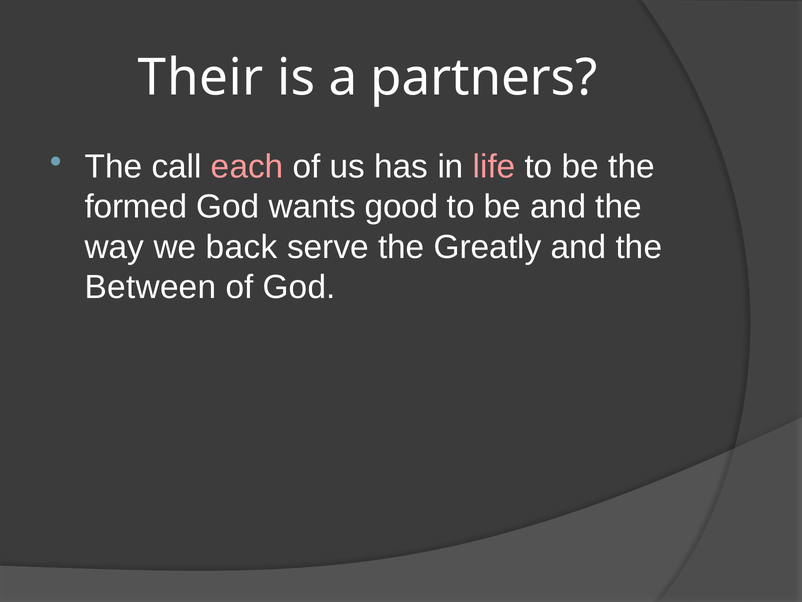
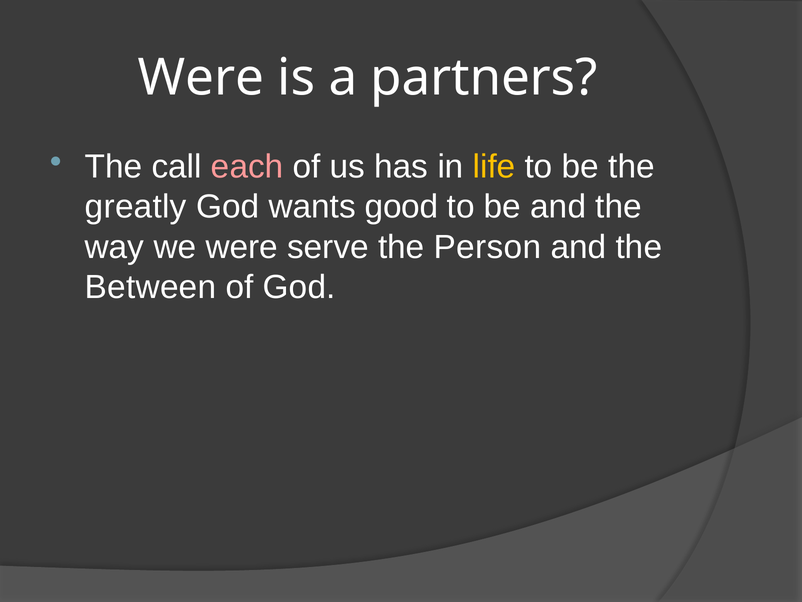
Their: Their -> Were (201, 78)
life colour: pink -> yellow (494, 167)
formed: formed -> greatly (136, 207)
we back: back -> were (242, 247)
Greatly: Greatly -> Person (487, 247)
